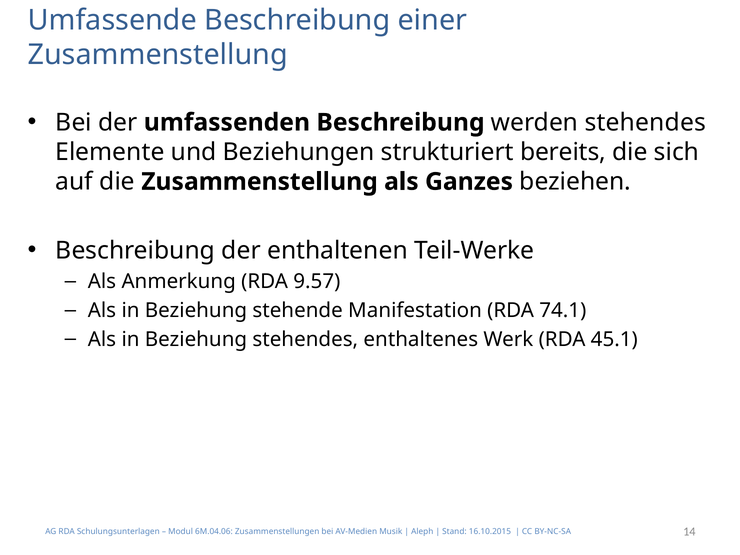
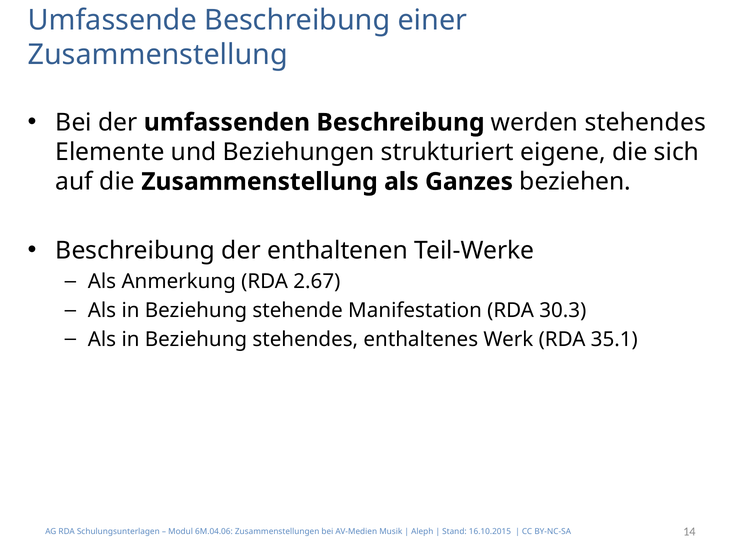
bereits: bereits -> eigene (563, 152)
9.57: 9.57 -> 2.67 (317, 282)
74.1: 74.1 -> 30.3 (563, 310)
45.1: 45.1 -> 35.1 (614, 339)
